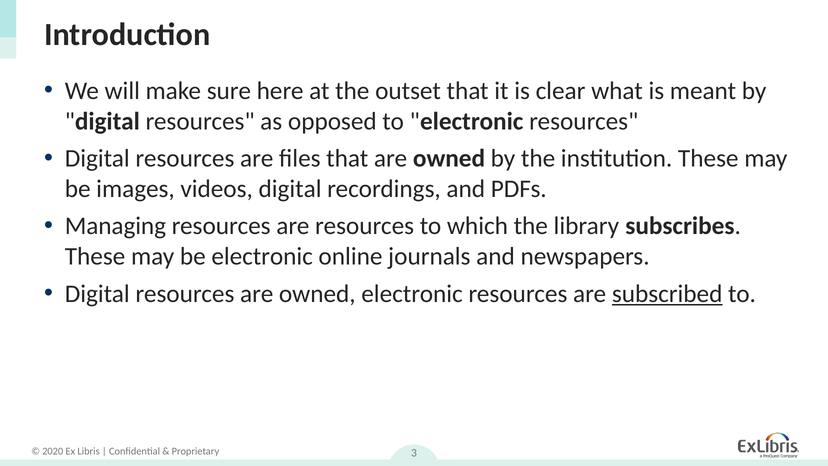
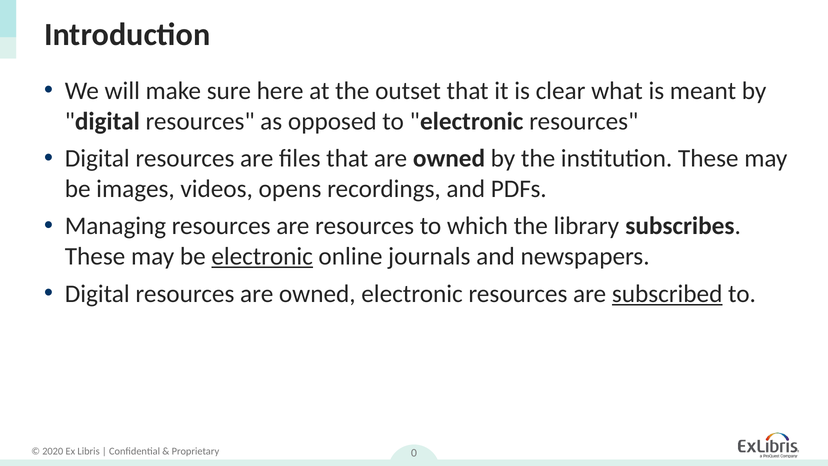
videos digital: digital -> opens (290, 189)
electronic underline: none -> present (262, 256)
3: 3 -> 0 (414, 453)
